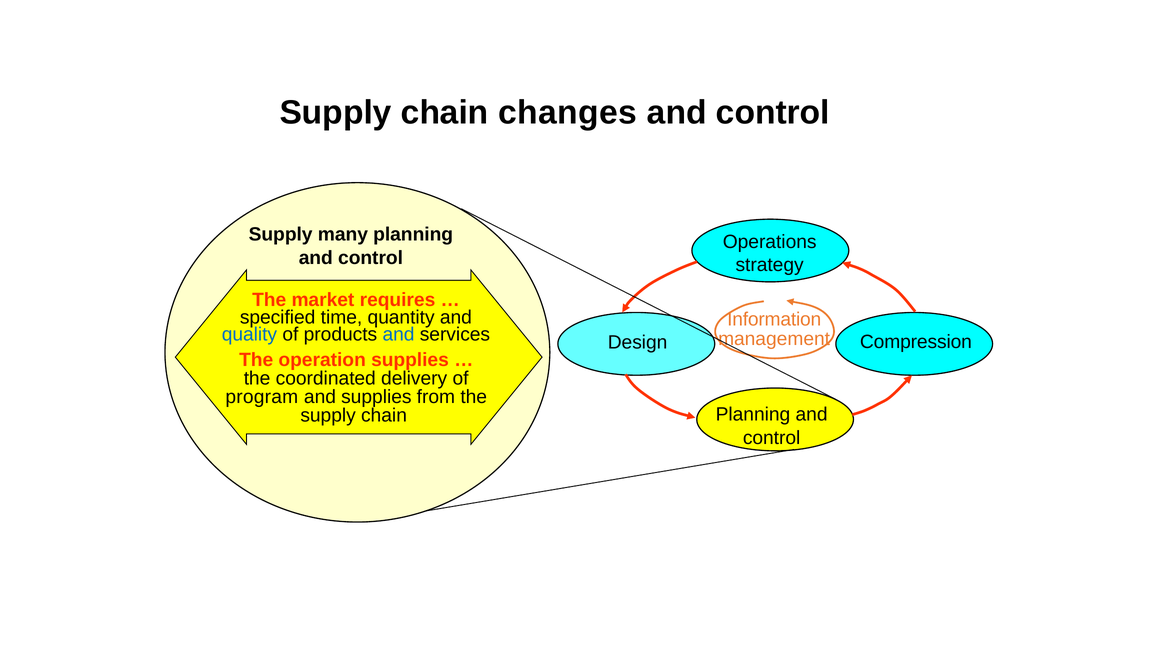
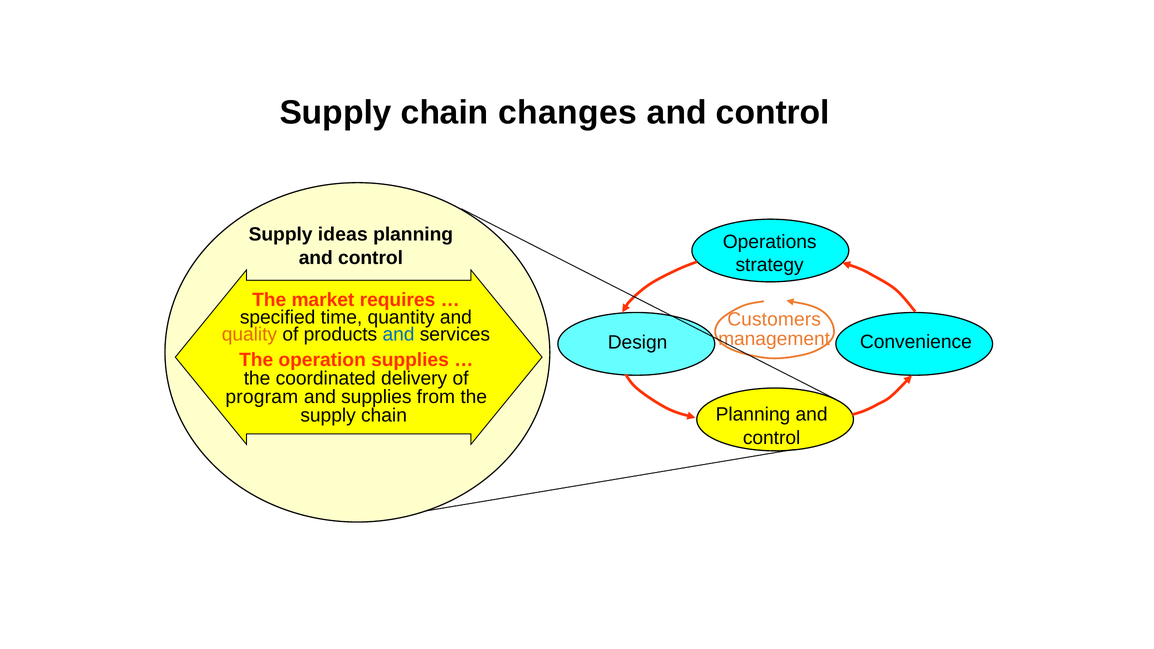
many: many -> ideas (343, 235)
Information: Information -> Customers (774, 319)
quality colour: blue -> orange (249, 335)
Compression: Compression -> Convenience (916, 342)
